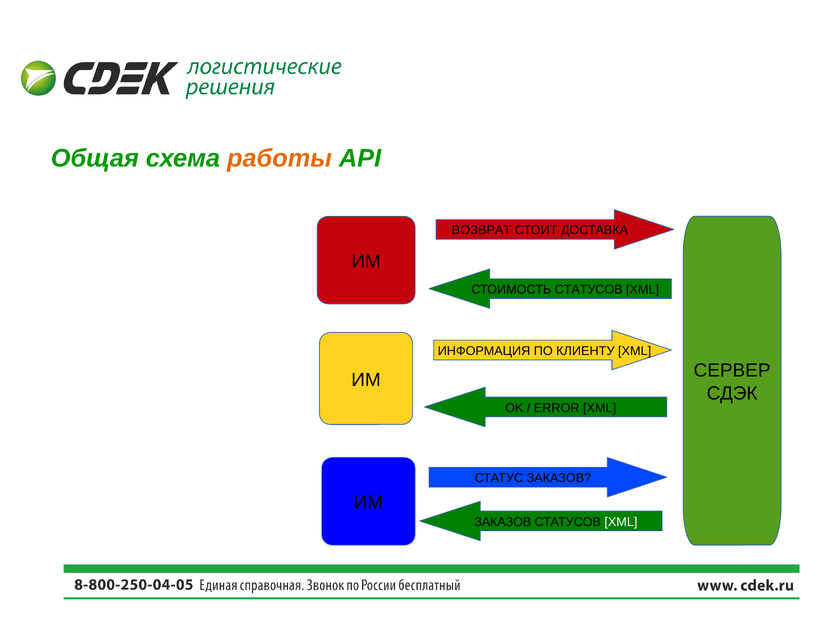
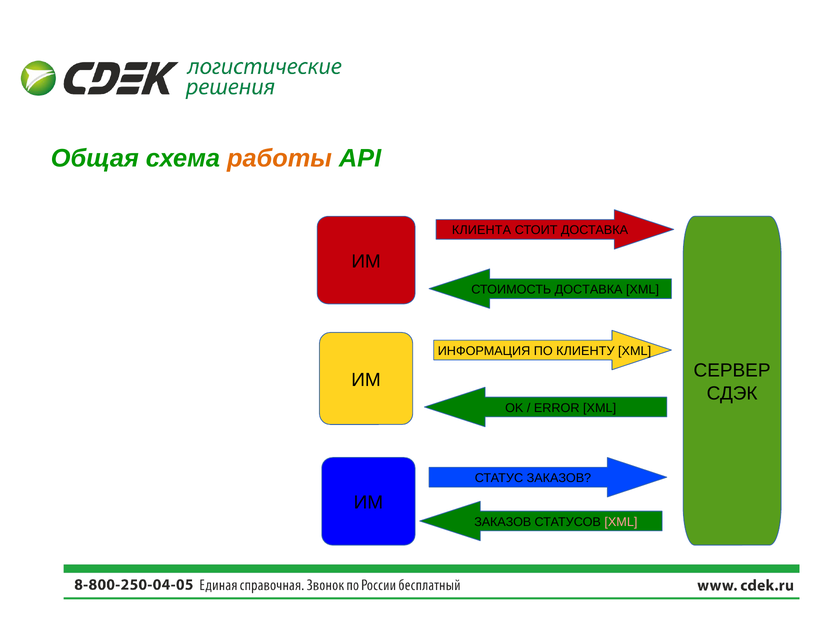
ВОЗВРАТ: ВОЗВРАТ -> КЛИЕНТА (482, 230)
СТОИМОСТЬ СТАТУСОВ: СТАТУСОВ -> ДОСТАВКА (589, 289)
XML colour: white -> pink (621, 521)
